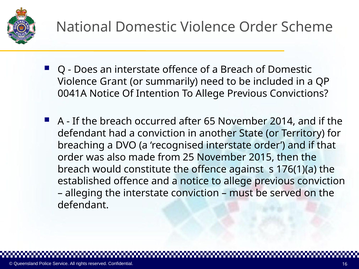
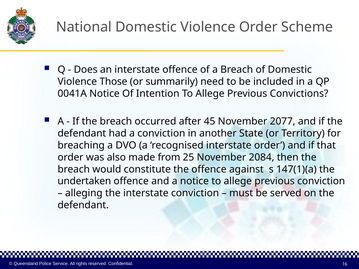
Grant: Grant -> Those (113, 82)
65: 65 -> 45 (210, 121)
2014: 2014 -> 2077 (283, 121)
2015: 2015 -> 2084 (262, 157)
176(1)(a: 176(1)(a -> 147(1)(a (296, 169)
established: established -> undertaken (84, 181)
